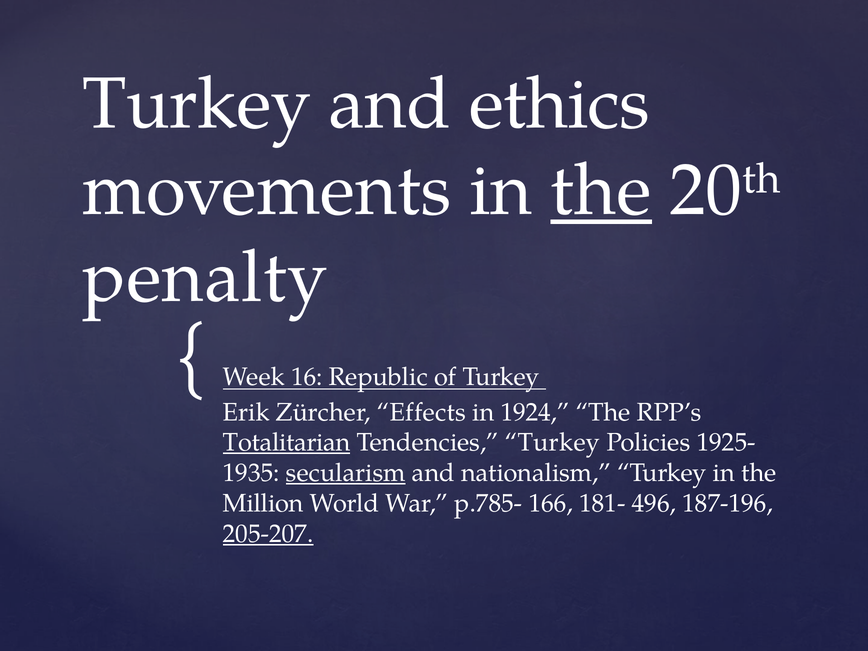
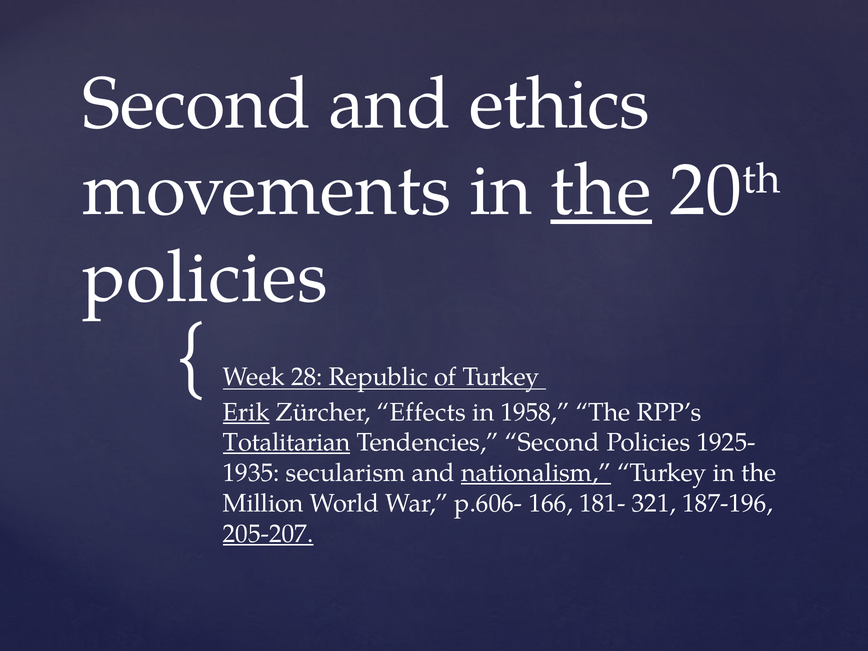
Turkey: Turkey -> Second (197, 104)
penalty: penalty -> policies (205, 277)
16: 16 -> 28 (307, 377)
Erik underline: none -> present (246, 412)
1924: 1924 -> 1958 (535, 412)
Tendencies Turkey: Turkey -> Second (552, 443)
secularism underline: present -> none (346, 473)
nationalism underline: none -> present (536, 473)
p.785-: p.785- -> p.606- (488, 503)
496: 496 -> 321 (654, 503)
